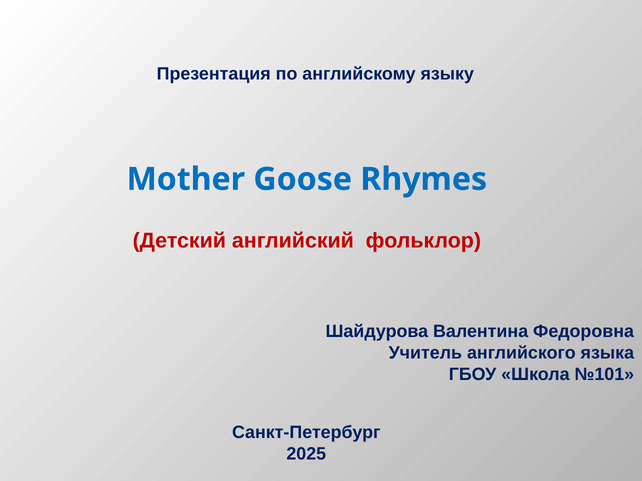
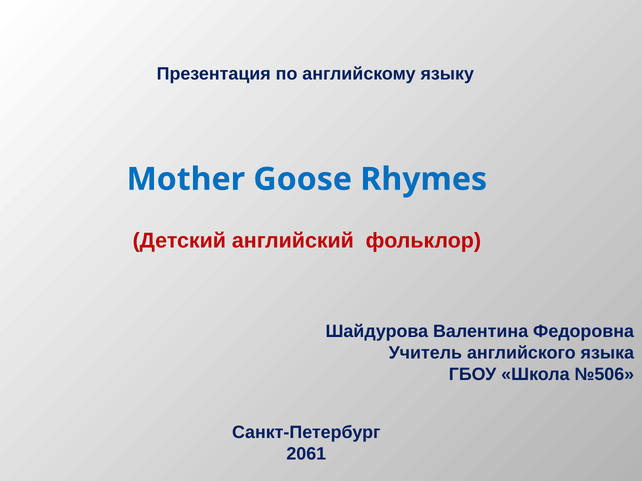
№101: №101 -> №506 (604, 375)
2025: 2025 -> 2061 (306, 454)
